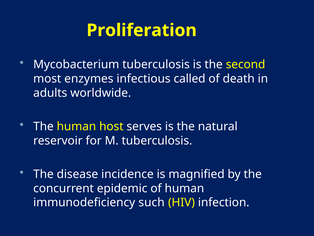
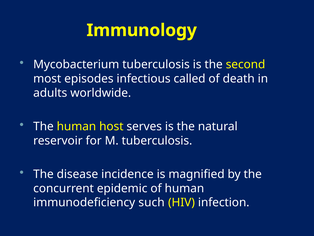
Proliferation: Proliferation -> Immunology (142, 30)
enzymes: enzymes -> episodes (89, 79)
